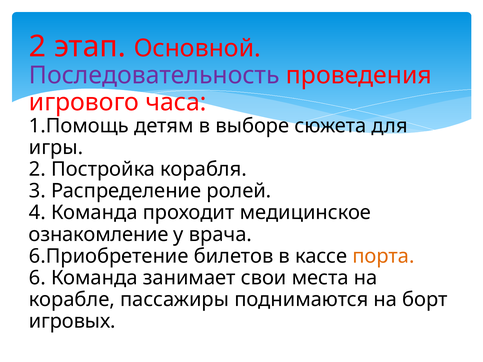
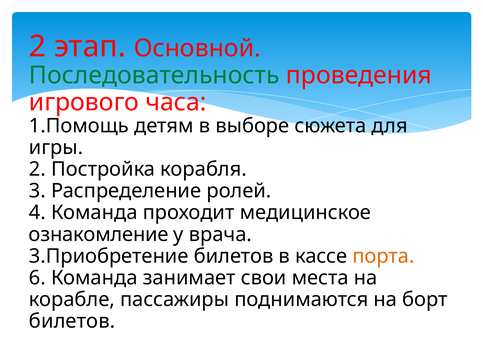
Последовательность colour: purple -> green (154, 75)
6.Приобретение: 6.Приобретение -> 3.Приобретение (109, 256)
игровых: игровых -> билетов (72, 321)
